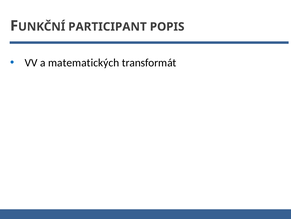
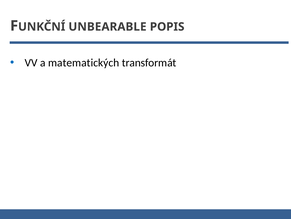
PARTICIPANT: PARTICIPANT -> UNBEARABLE (107, 27)
